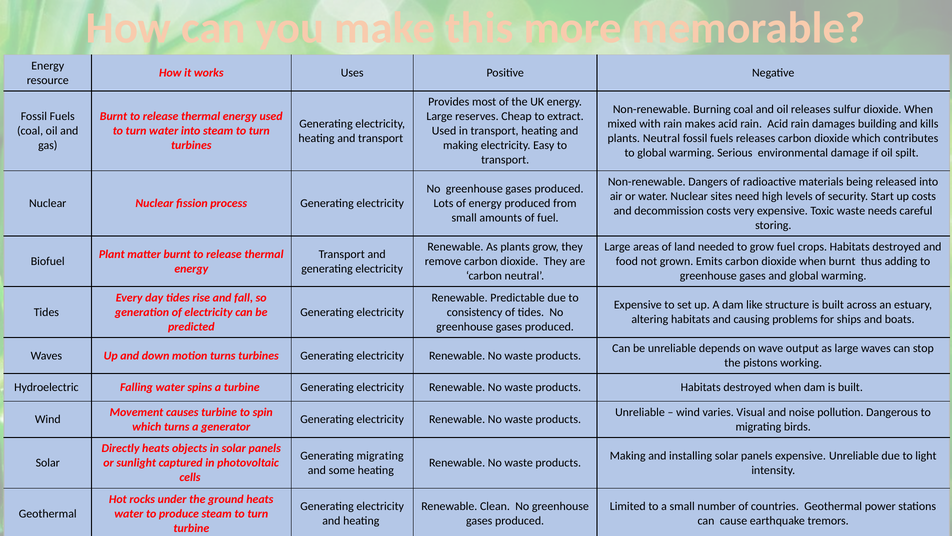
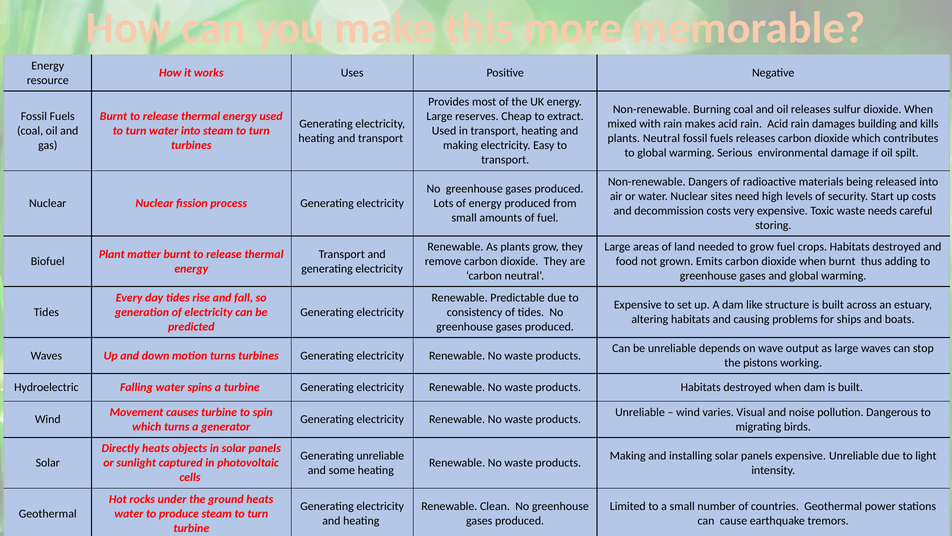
Generating migrating: migrating -> unreliable (380, 455)
